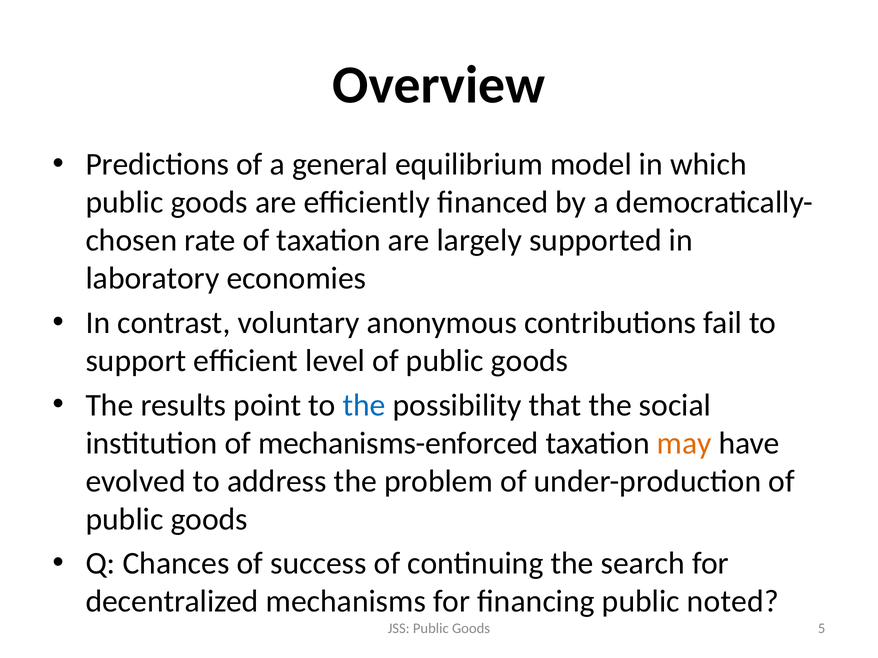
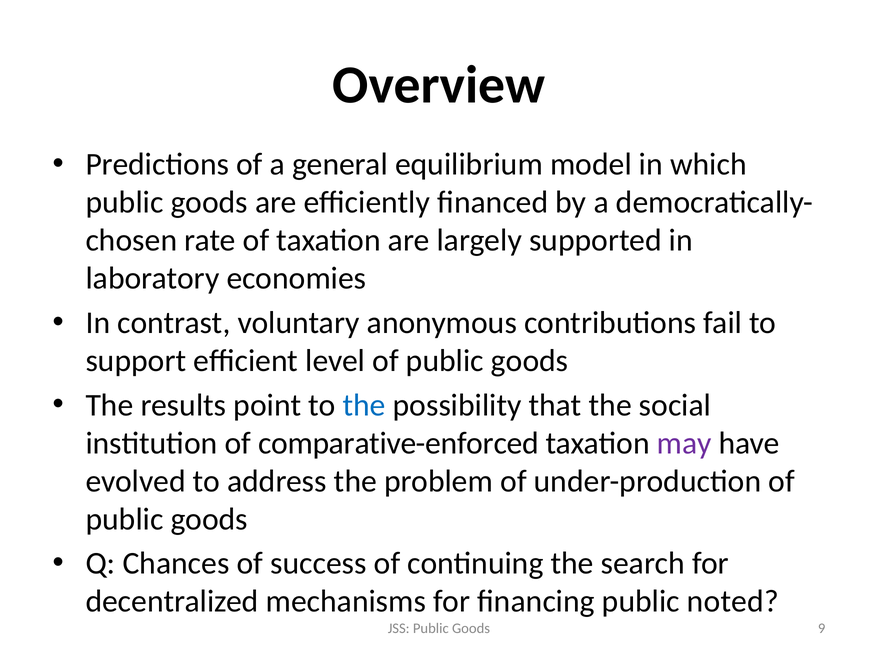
mechanisms-enforced: mechanisms-enforced -> comparative-enforced (398, 443)
may colour: orange -> purple (684, 443)
5: 5 -> 9 (822, 629)
